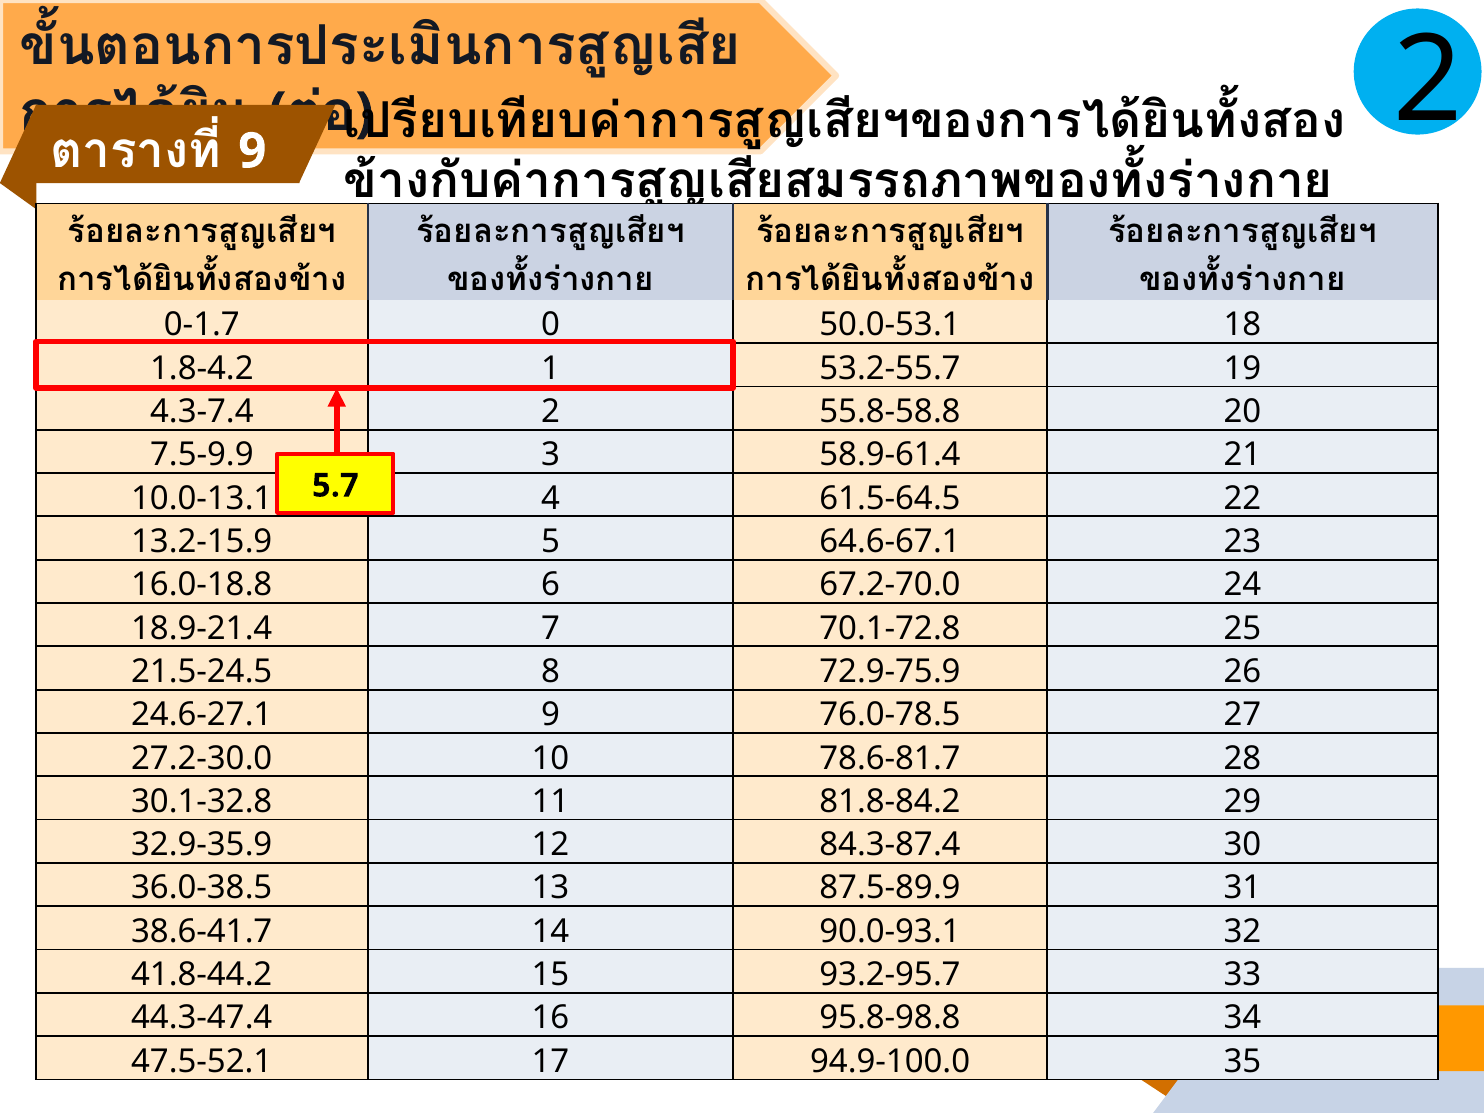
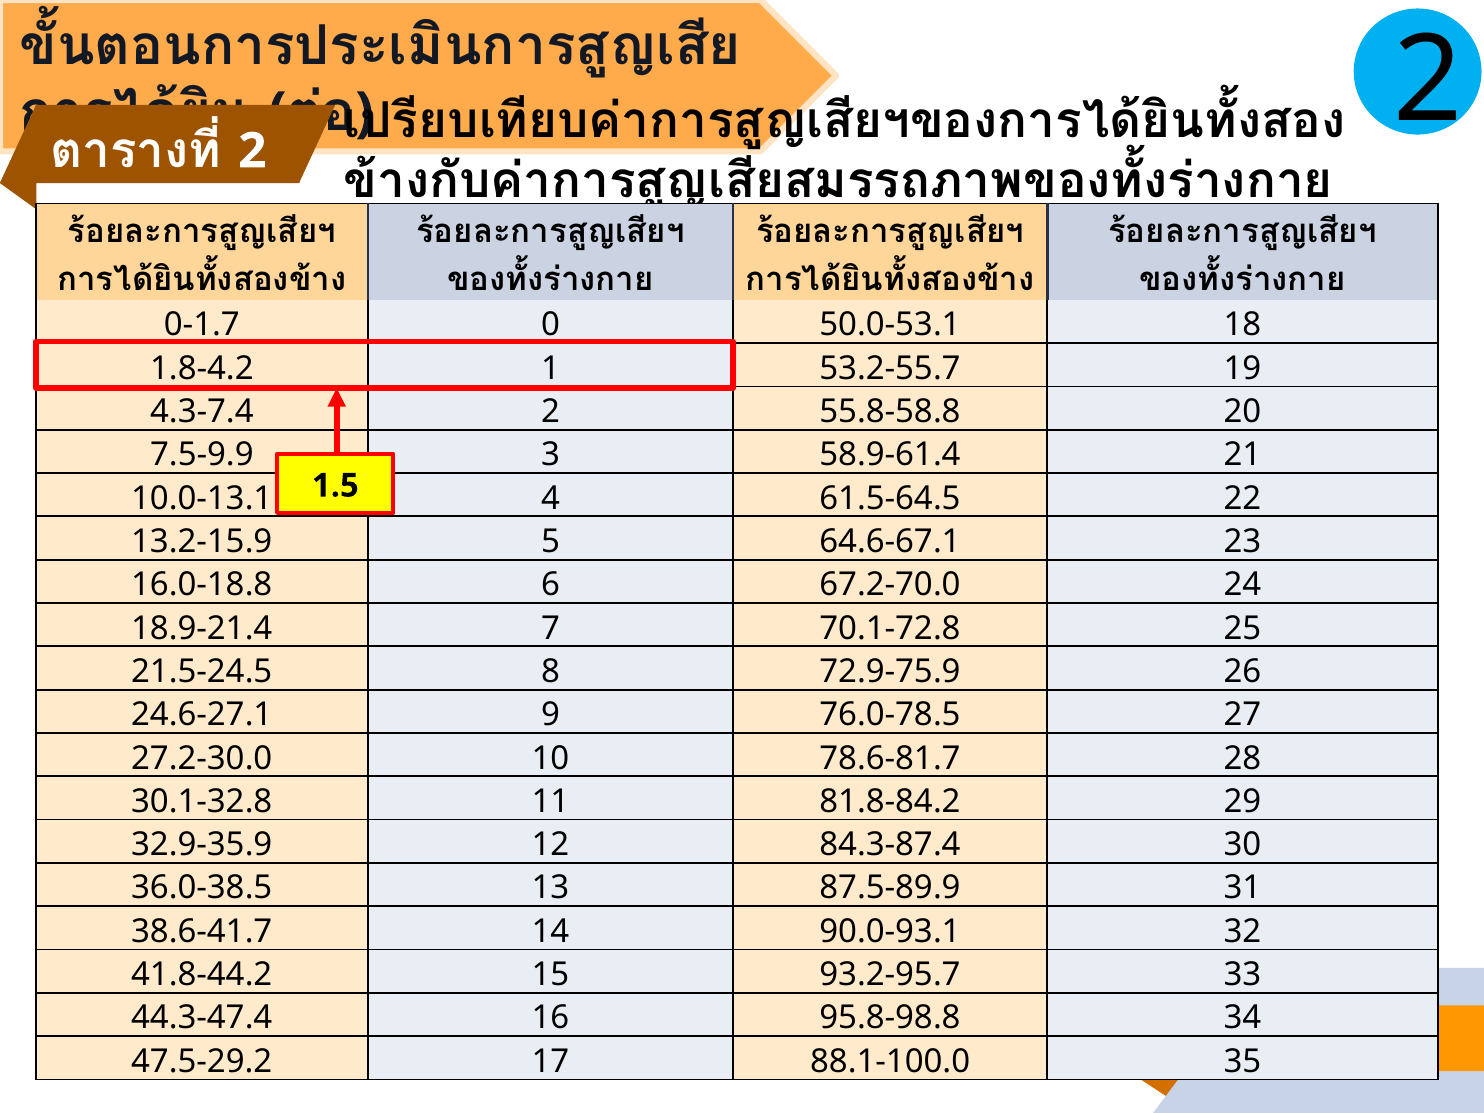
9: 9 -> 2 (252, 151)
5.7: 5.7 -> 1.5 (335, 486)
47.5-52.1: 47.5-52.1 -> 47.5-29.2 (202, 1061)
94.9-100.0: 94.9-100.0 -> 88.1-100.0 (890, 1061)
